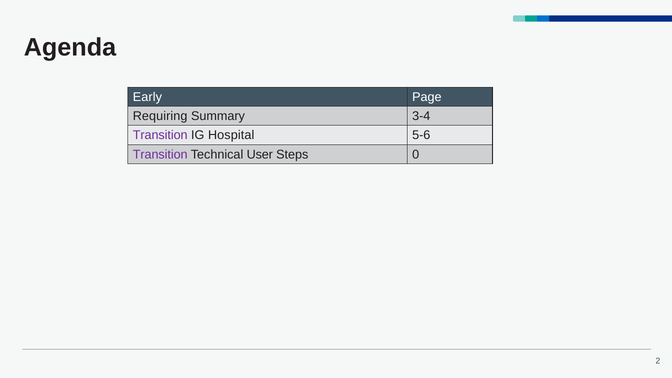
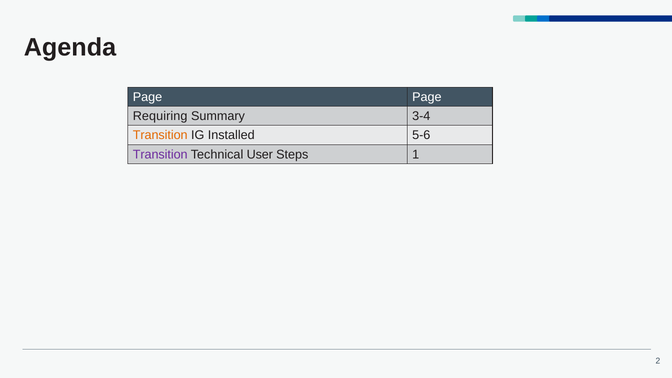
Early: Early -> Page (147, 97)
Transition colour: purple -> orange (160, 135)
Hospital: Hospital -> Installed (231, 135)
0: 0 -> 1 (416, 154)
